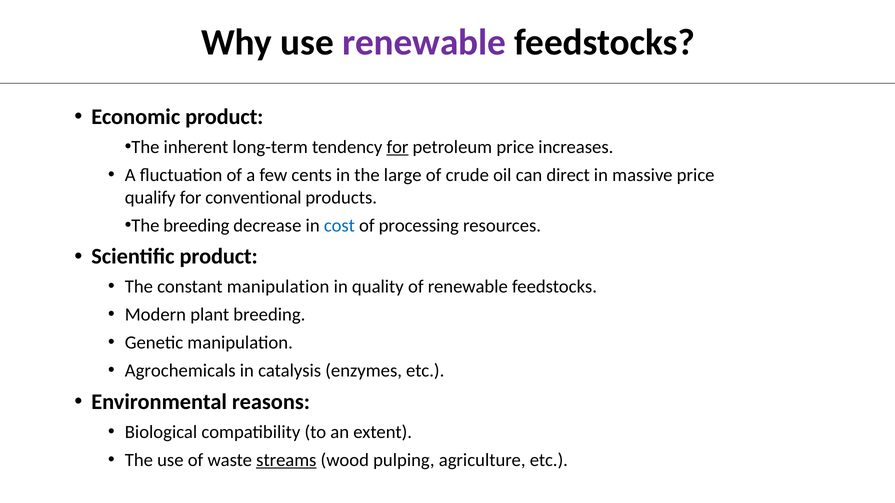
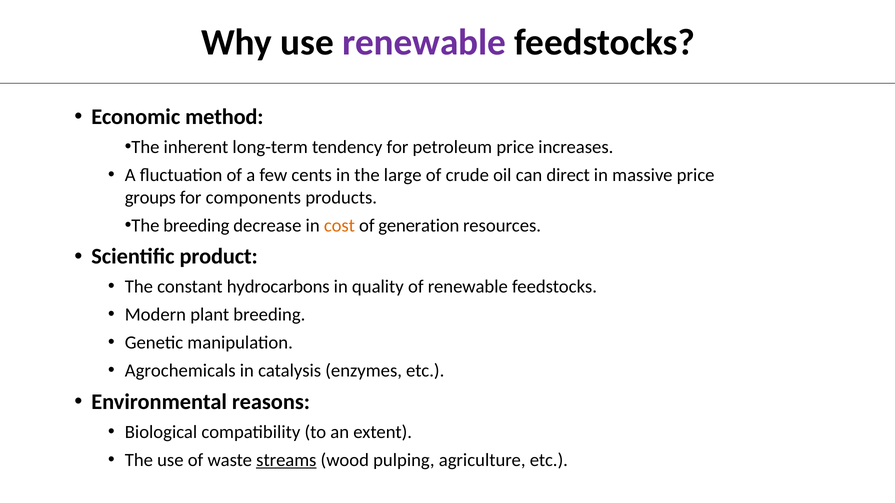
Economic product: product -> method (224, 117)
for underline: present -> none (398, 147)
qualify: qualify -> groups (150, 198)
conventional: conventional -> components (253, 198)
cost colour: blue -> orange (339, 226)
processing: processing -> generation (419, 226)
constant manipulation: manipulation -> hydrocarbons (278, 287)
